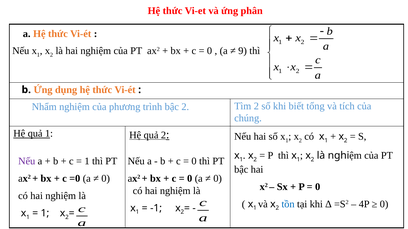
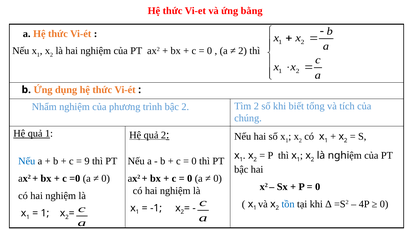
phân: phân -> bằng (252, 11)
9: 9 -> 2 (243, 51)
Nếu colour: purple -> blue (27, 162)
1: 1 -> 9 (87, 162)
